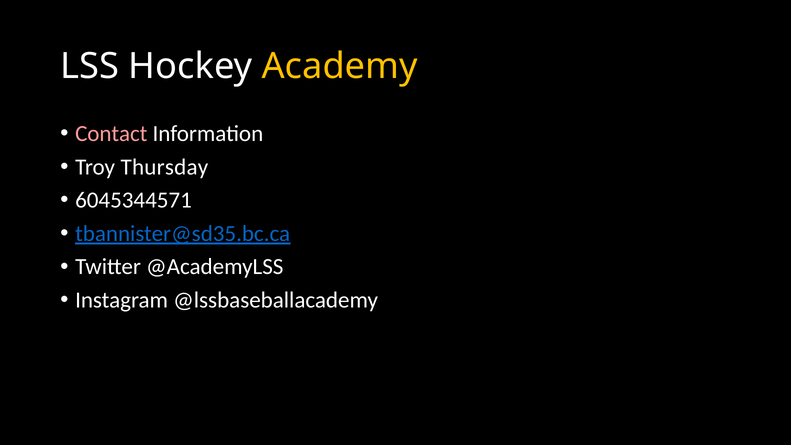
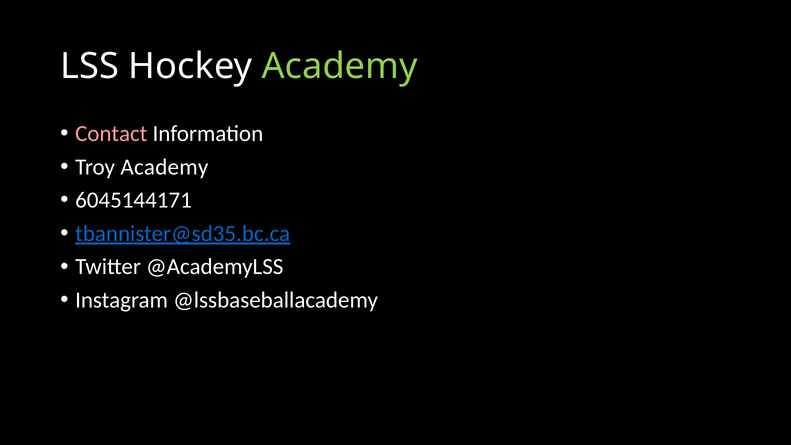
Academy colour: yellow -> light green (340, 66)
Troy Thursday: Thursday -> Academy (164, 167)
6045344571: 6045344571 -> 6045144171 (133, 200)
